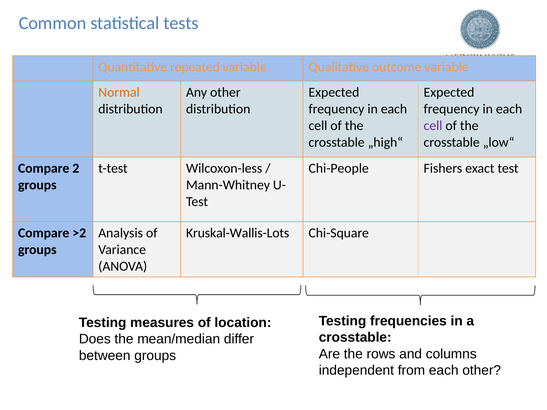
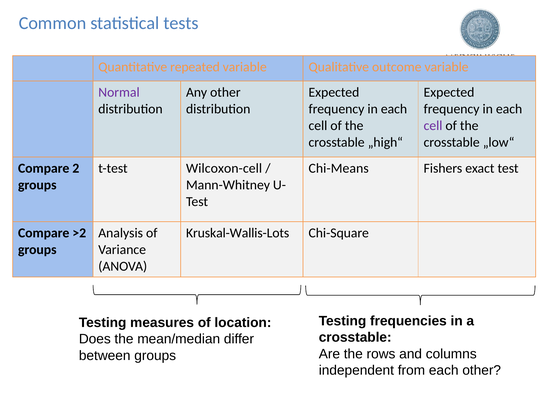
Normal colour: orange -> purple (119, 92)
Wilcoxon-less: Wilcoxon-less -> Wilcoxon-cell (224, 168)
Chi-People: Chi-People -> Chi-Means (339, 168)
